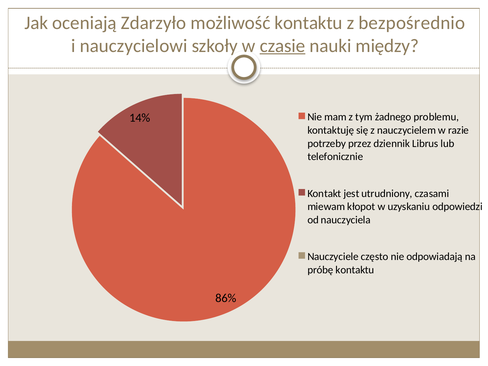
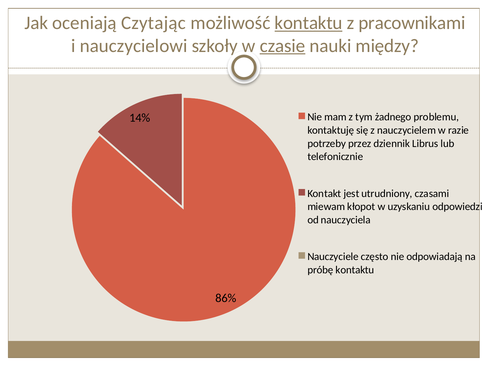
Zdarzyło: Zdarzyło -> Czytając (154, 23)
kontaktu underline: none -> present (309, 23)
bezpośrednio: bezpośrednio -> pracownikami (412, 23)
